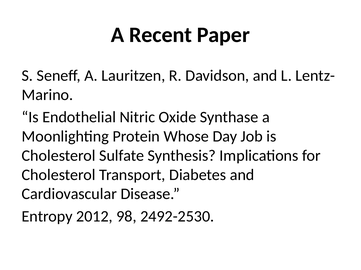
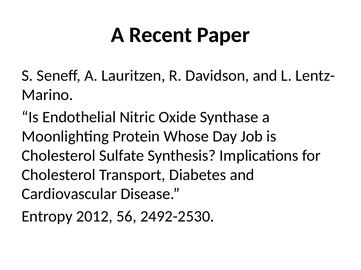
98: 98 -> 56 (126, 217)
